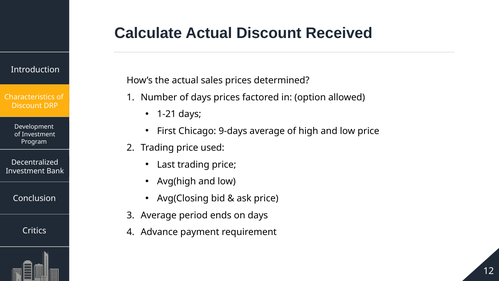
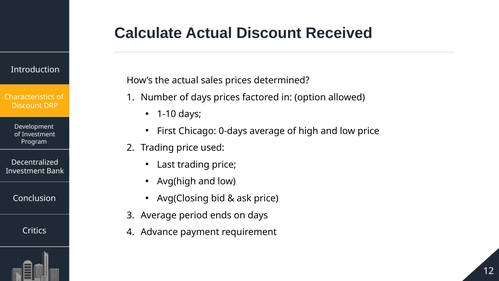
1-21: 1-21 -> 1-10 (167, 114)
9-days: 9-days -> 0-days (233, 131)
